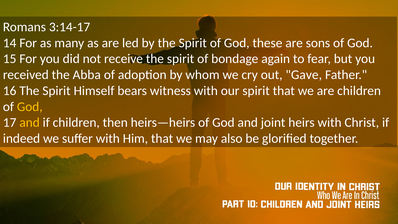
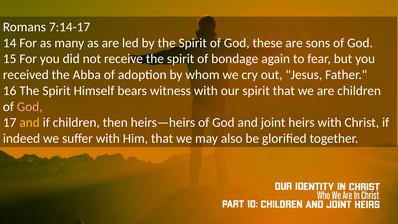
3:14-17: 3:14-17 -> 7:14-17 (70, 27)
Gave: Gave -> Jesus (304, 75)
God colour: yellow -> pink (30, 107)
